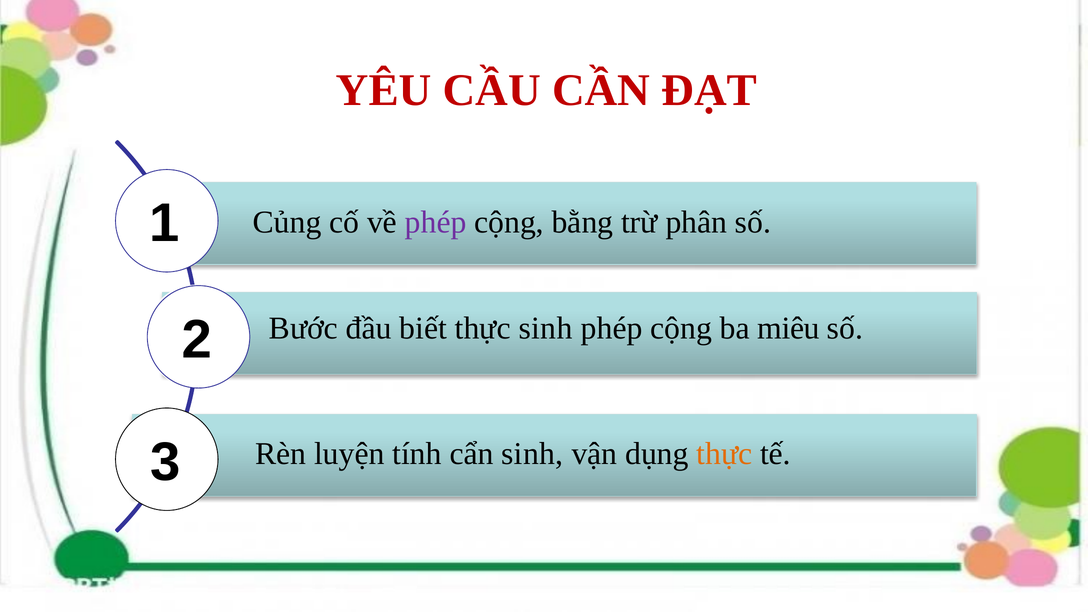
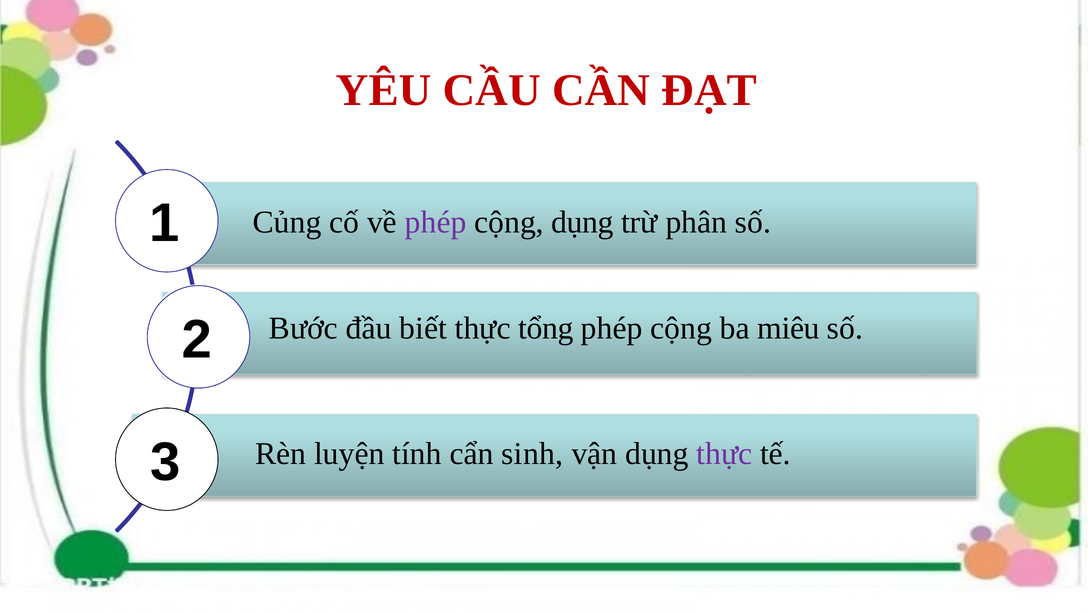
cộng bằng: bằng -> dụng (583, 222)
thực sinh: sinh -> tổng (546, 328)
thực colour: orange -> purple (724, 454)
